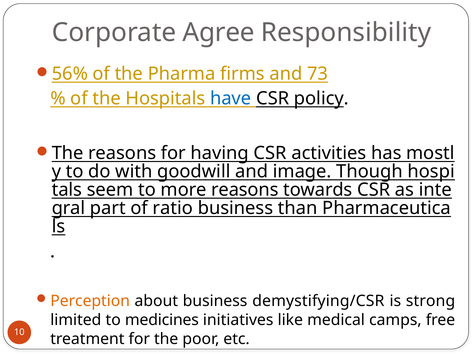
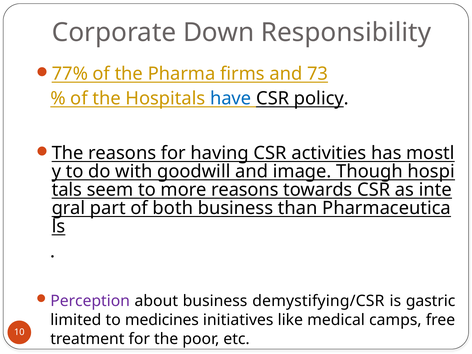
Agree: Agree -> Down (219, 33)
56%: 56% -> 77% (70, 74)
ratio: ratio -> both (173, 208)
Perception colour: orange -> purple (90, 301)
strong: strong -> gastric (431, 301)
